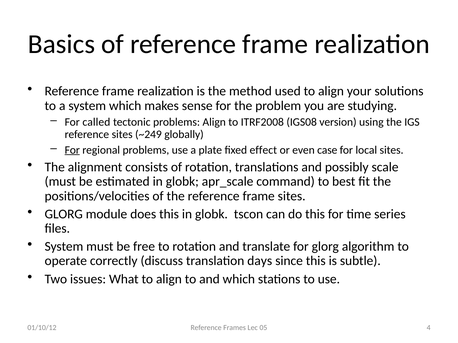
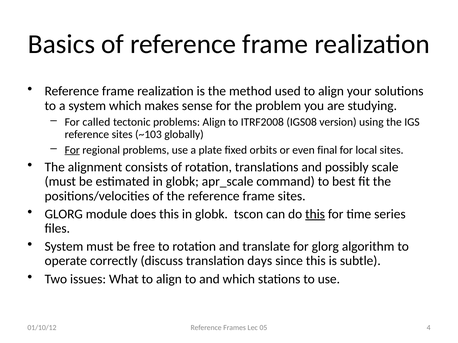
~249: ~249 -> ~103 (148, 135)
effect: effect -> orbits (263, 150)
case: case -> final (327, 150)
this underline: none -> present (315, 214)
